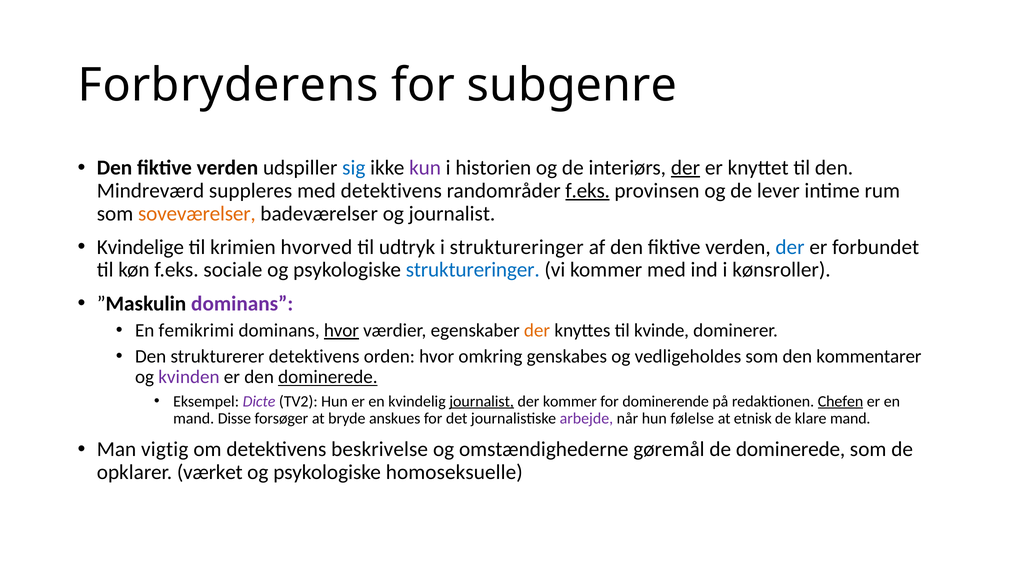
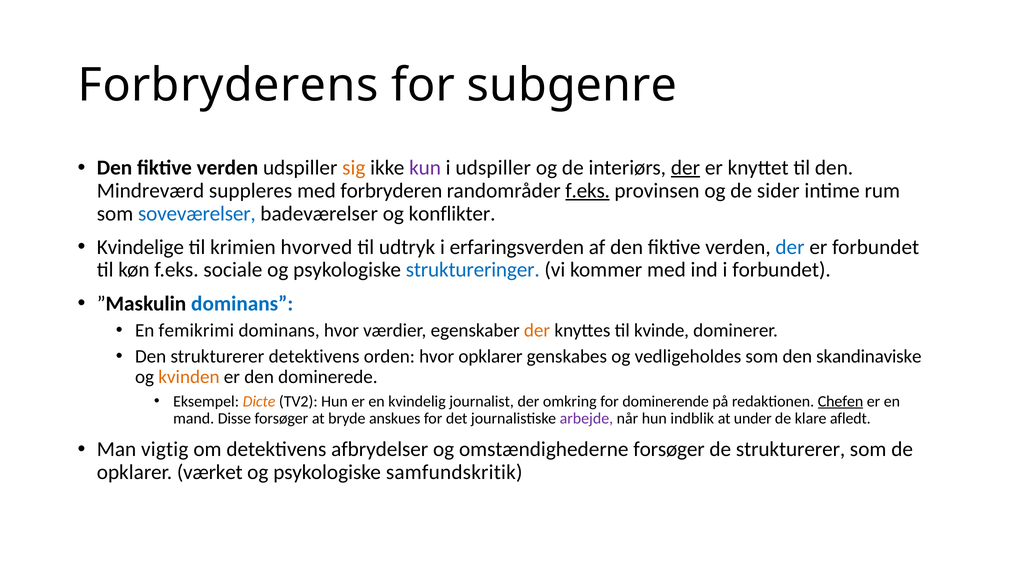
sig colour: blue -> orange (354, 168)
i historien: historien -> udspiller (493, 168)
med detektivens: detektivens -> forbryderen (391, 191)
lever: lever -> sider (778, 191)
soveværelser colour: orange -> blue (197, 214)
og journalist: journalist -> konflikter (452, 214)
i struktureringer: struktureringer -> erfaringsverden (517, 247)
i kønsroller: kønsroller -> forbundet (782, 270)
dominans colour: purple -> blue (242, 304)
hvor underline: present -> none (341, 331)
hvor omkring: omkring -> opklarer (490, 357)
kommentarer: kommentarer -> skandinaviske (869, 357)
kvinden colour: purple -> orange (189, 377)
dominerede underline: present -> none (328, 377)
Dicte colour: purple -> orange (259, 402)
journalist underline: present -> none (482, 402)
der kommer: kommer -> omkring (570, 402)
følelse: følelse -> indblik (692, 419)
etnisk: etnisk -> under (753, 419)
klare mand: mand -> afledt (850, 419)
beskrivelse: beskrivelse -> afbrydelser (380, 449)
omstændighederne gøremål: gøremål -> forsøger (669, 449)
de dominerede: dominerede -> strukturerer (791, 449)
homoseksuelle: homoseksuelle -> samfundskritik (454, 472)
